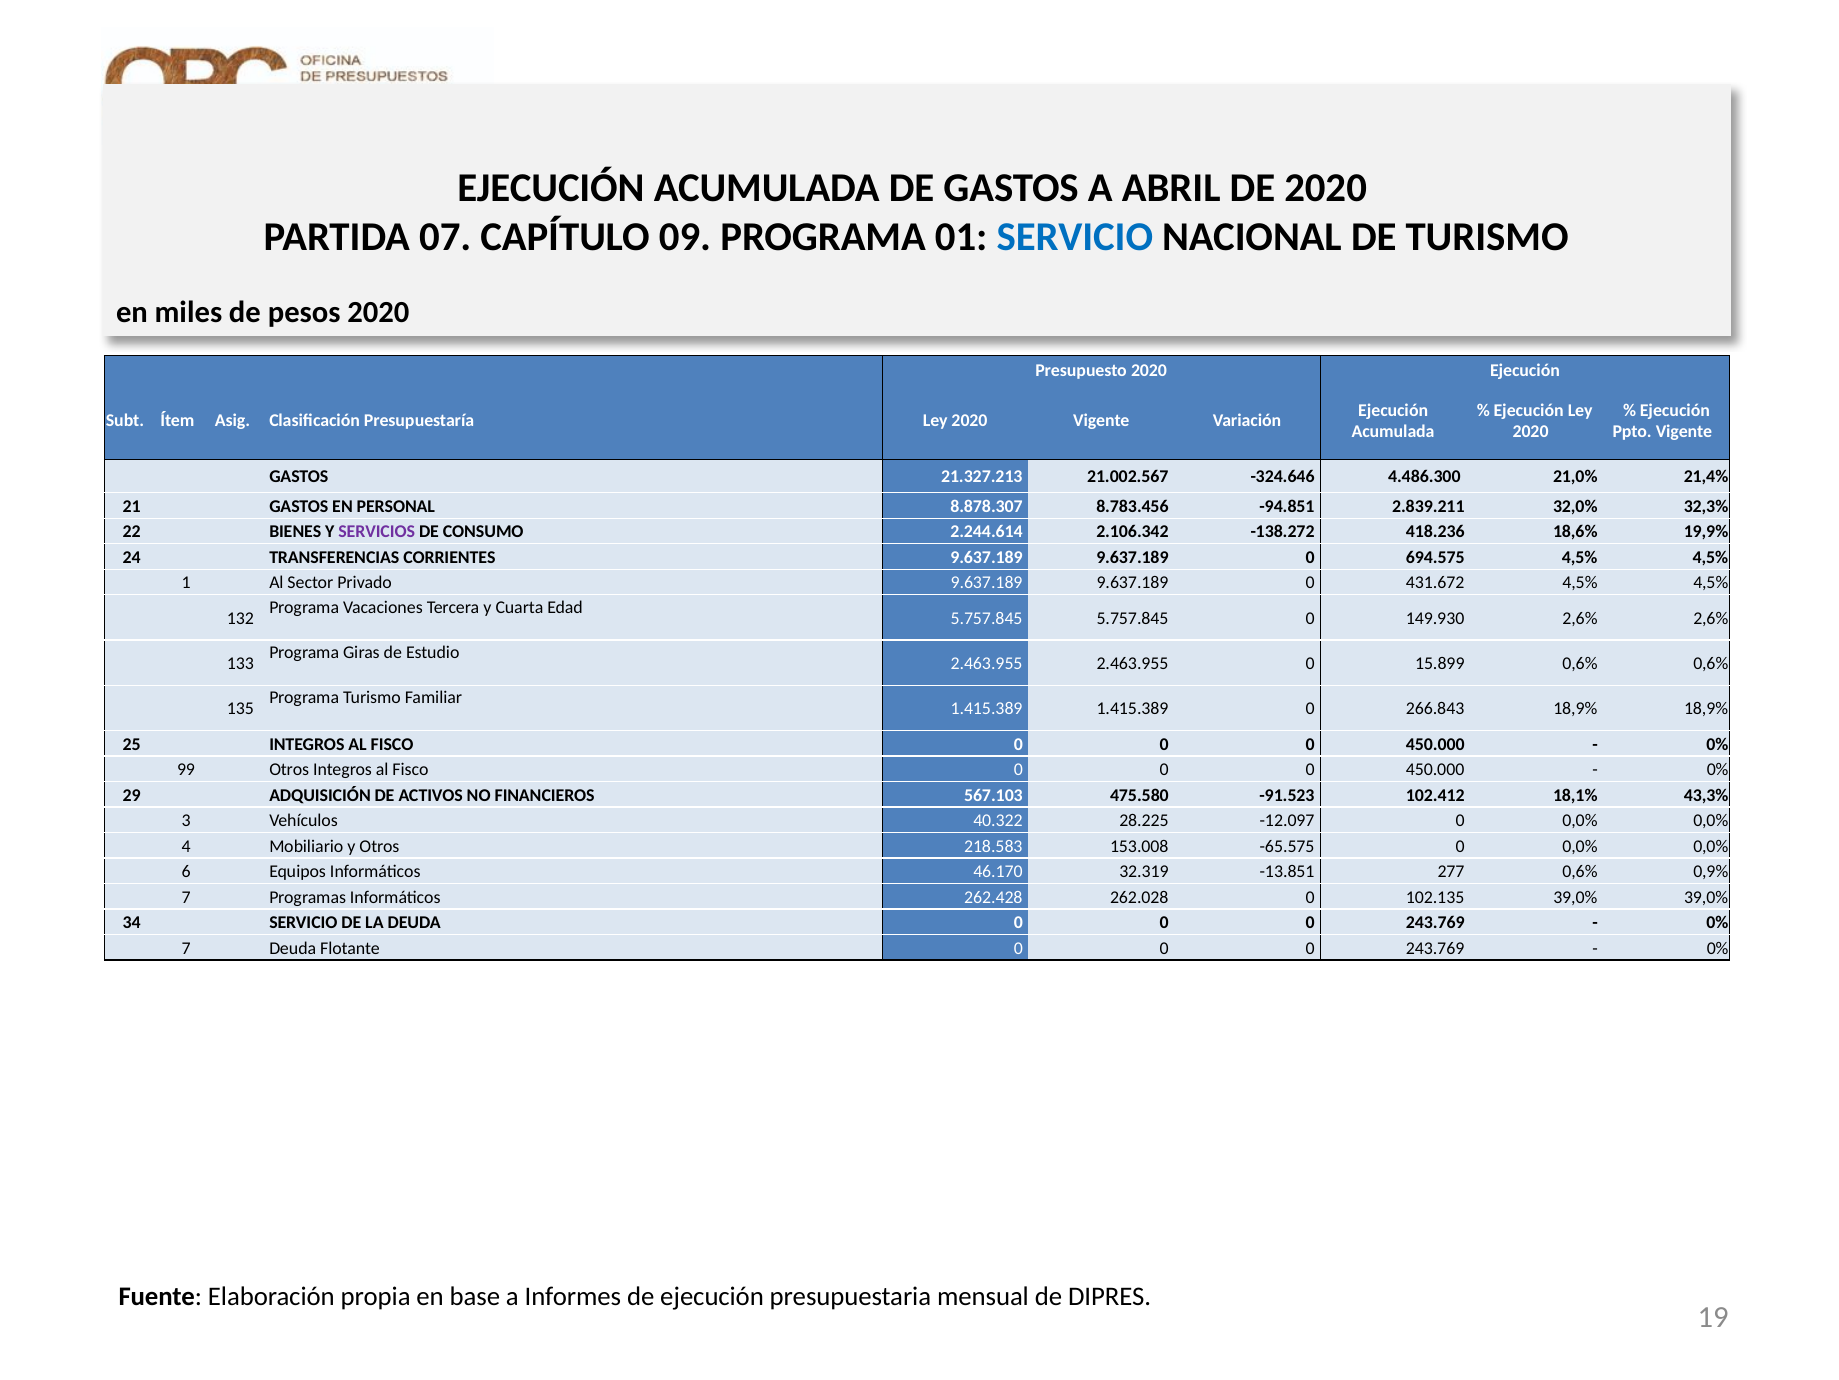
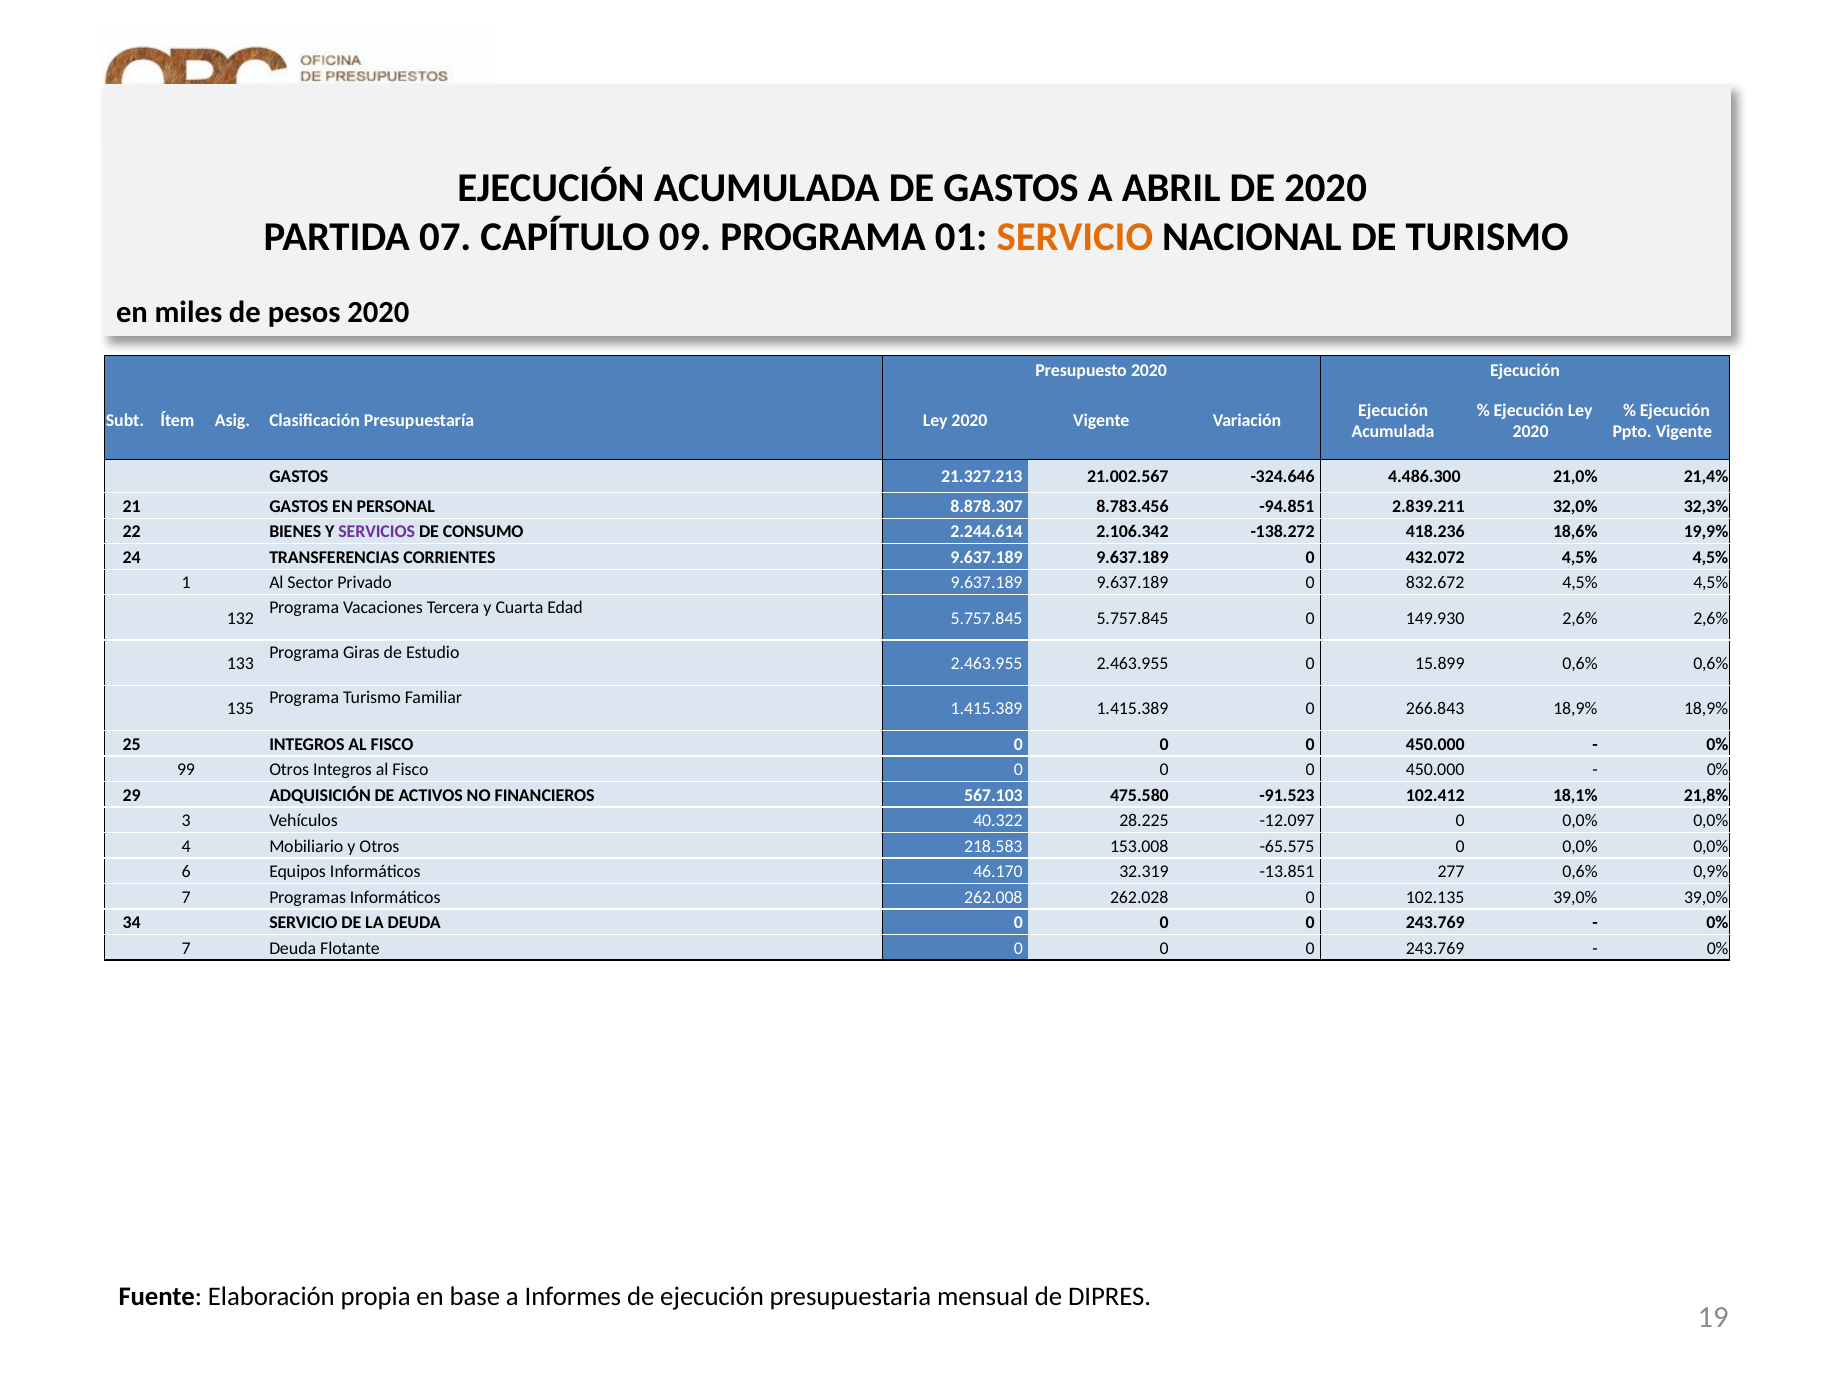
SERVICIO colour: blue -> orange (1075, 237)
694.575: 694.575 -> 432.072 (1435, 557)
431.672: 431.672 -> 832.672 (1435, 583)
43,3%: 43,3% -> 21,8% (1706, 795)
262.428: 262.428 -> 262.008 (993, 897)
